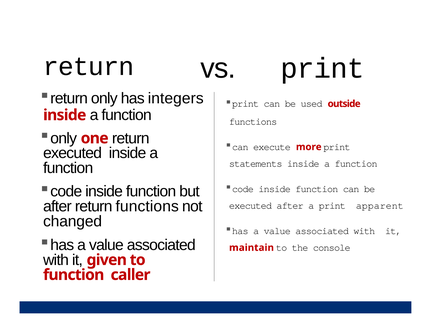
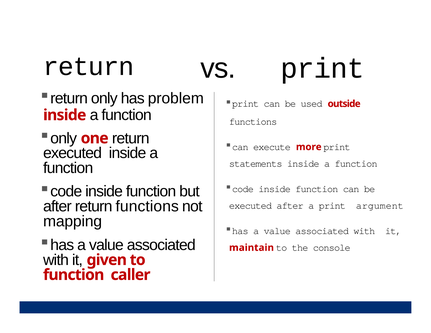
integers: integers -> problem (176, 98)
apparent: apparent -> argument (380, 206)
changed: changed -> mapping (73, 221)
